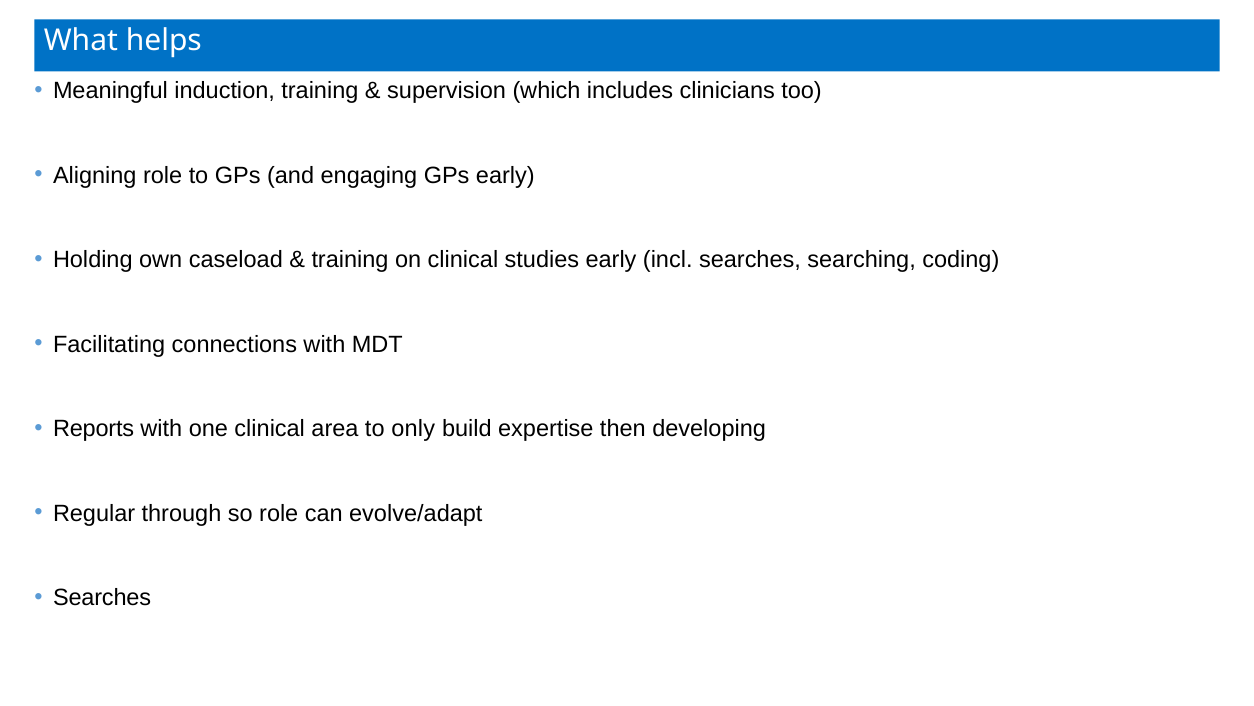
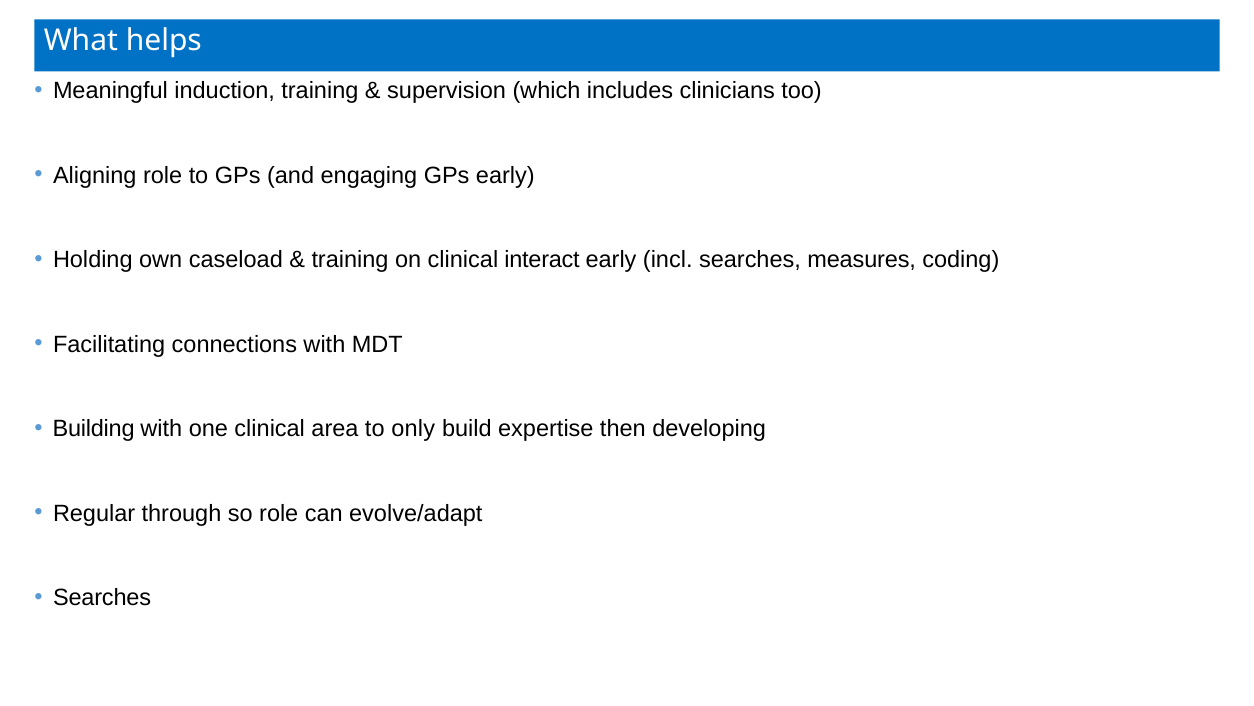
studies: studies -> interact (542, 260)
searching: searching -> measures (862, 260)
Reports: Reports -> Building (94, 428)
